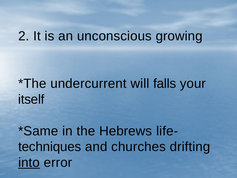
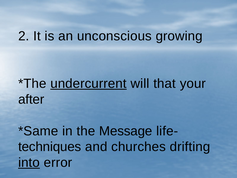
undercurrent underline: none -> present (88, 83)
falls: falls -> that (165, 83)
itself: itself -> after (31, 99)
Hebrews: Hebrews -> Message (126, 131)
